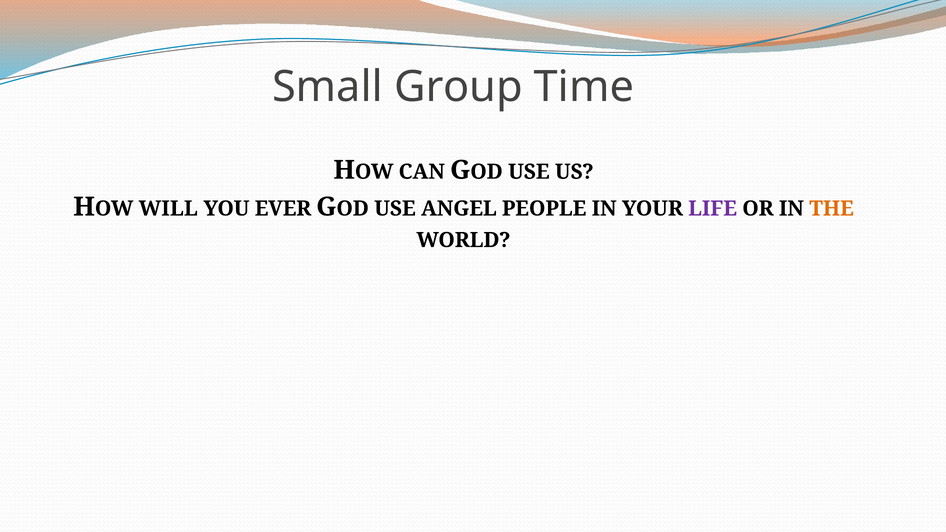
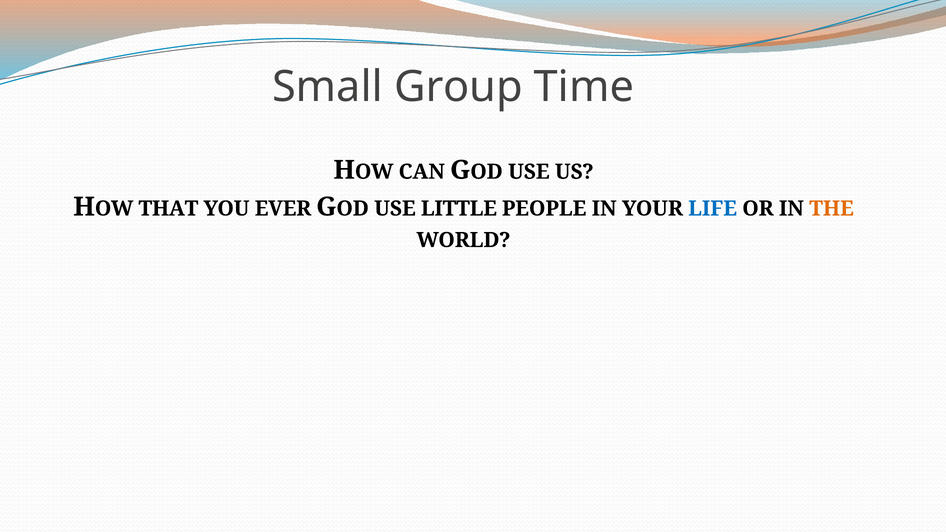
WILL: WILL -> THAT (168, 209)
ANGEL: ANGEL -> LITTLE (459, 209)
LIFE colour: purple -> blue (713, 209)
